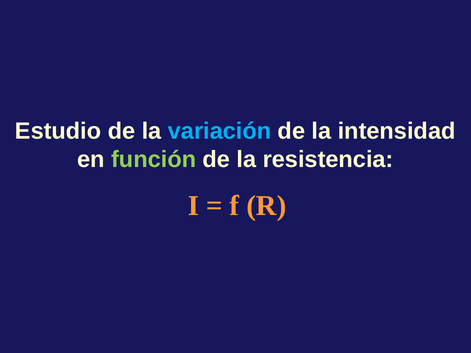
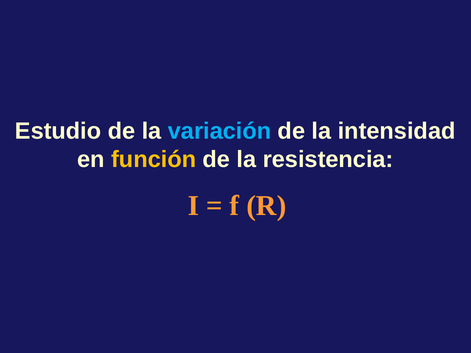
función colour: light green -> yellow (154, 160)
